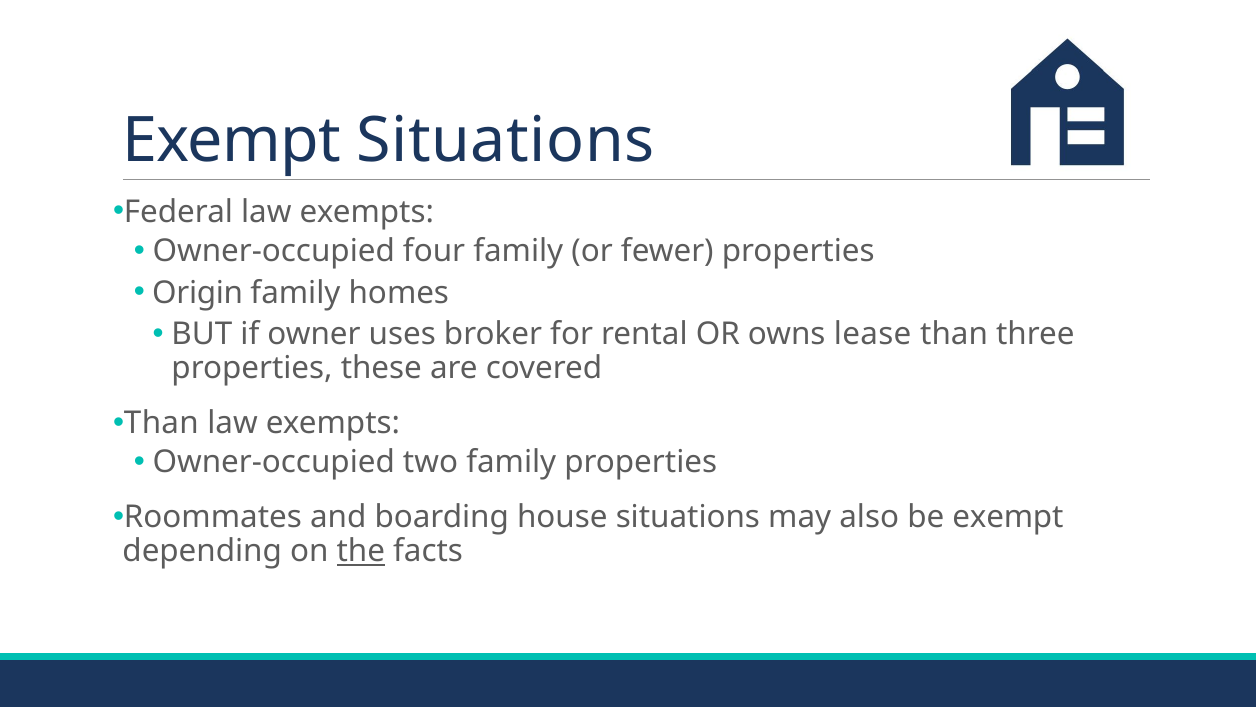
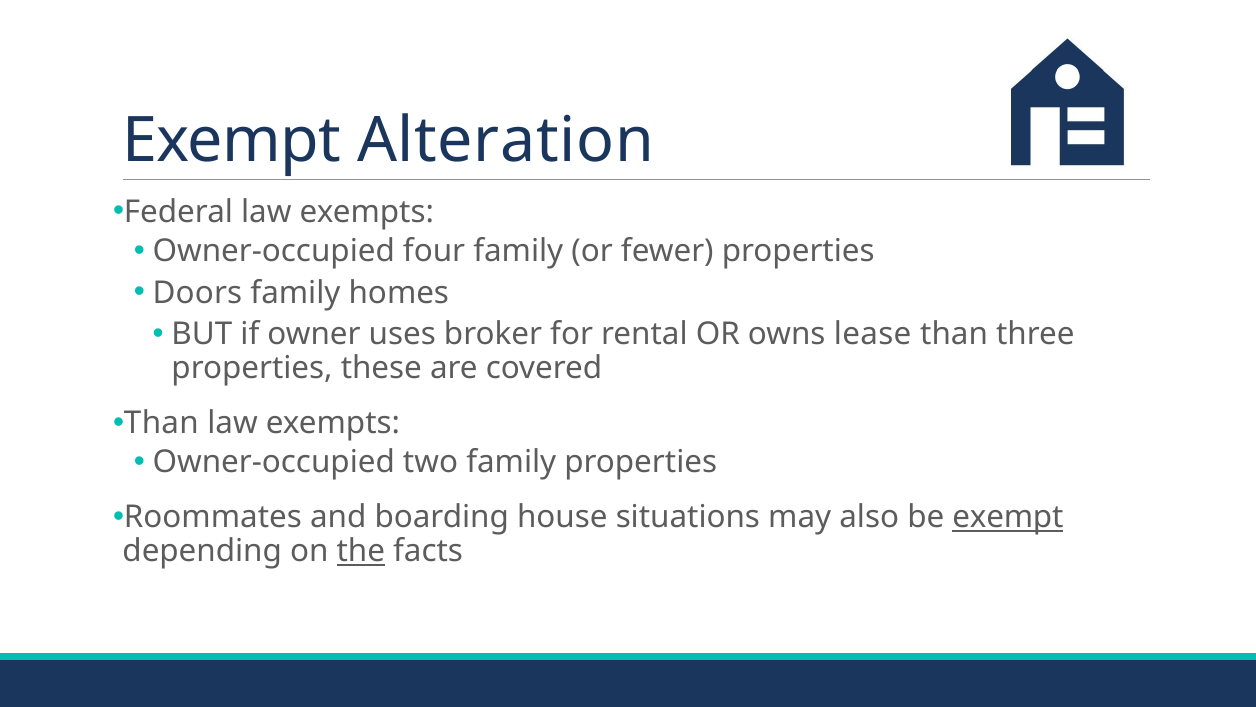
Exempt Situations: Situations -> Alteration (505, 141)
Origin: Origin -> Doors (197, 293)
exempt underline: none -> present (1008, 517)
